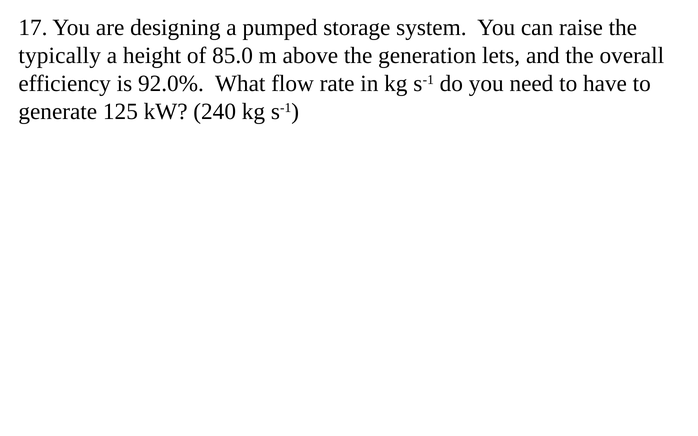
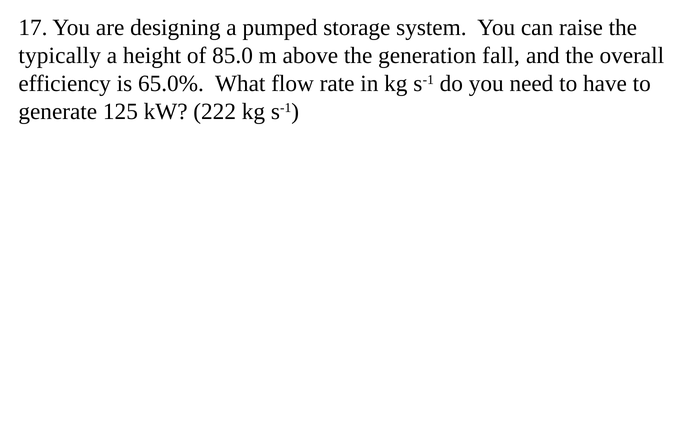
lets: lets -> fall (501, 56)
92.0%: 92.0% -> 65.0% (171, 84)
240: 240 -> 222 (215, 112)
